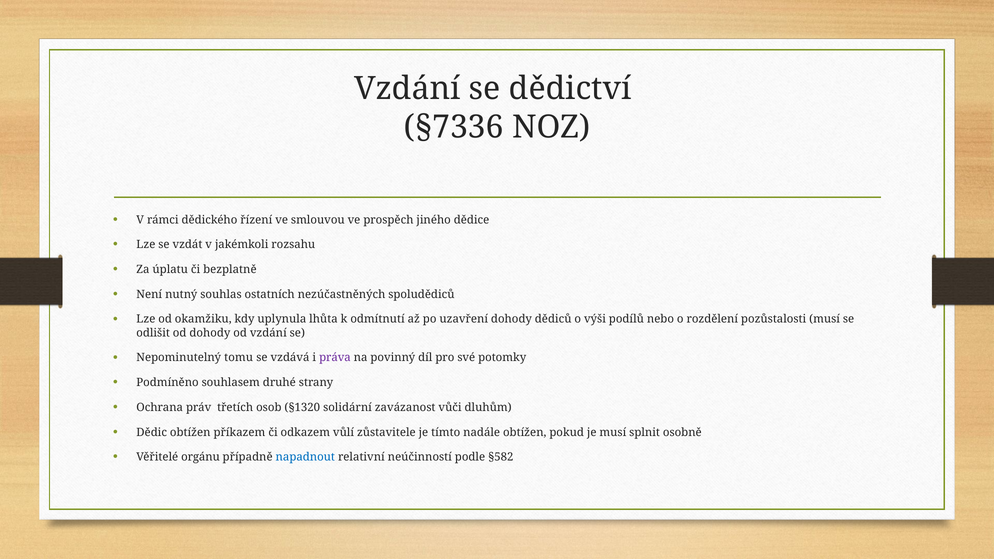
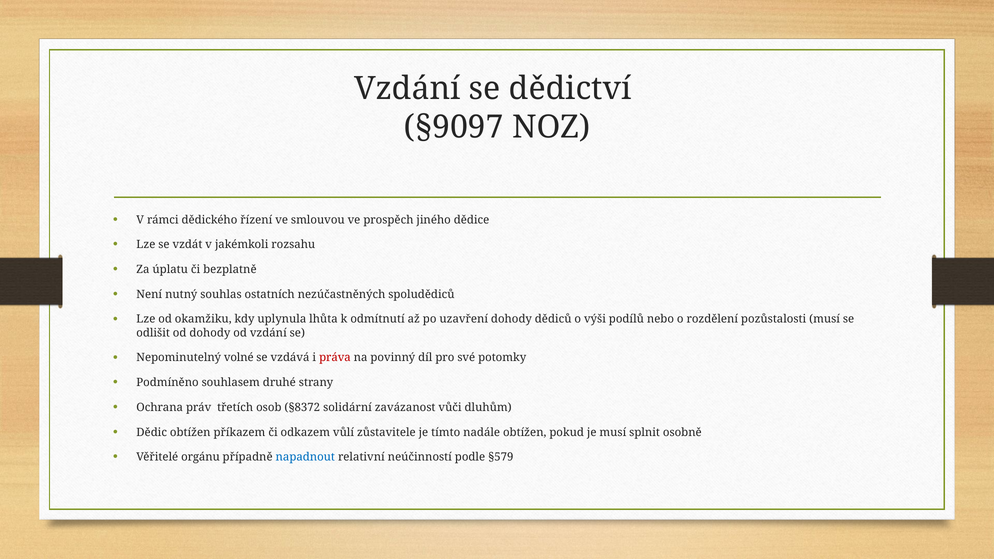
§7336: §7336 -> §9097 (454, 127)
tomu: tomu -> volné (239, 358)
práva colour: purple -> red (335, 358)
§1320: §1320 -> §8372 (302, 408)
§582: §582 -> §579 (501, 457)
